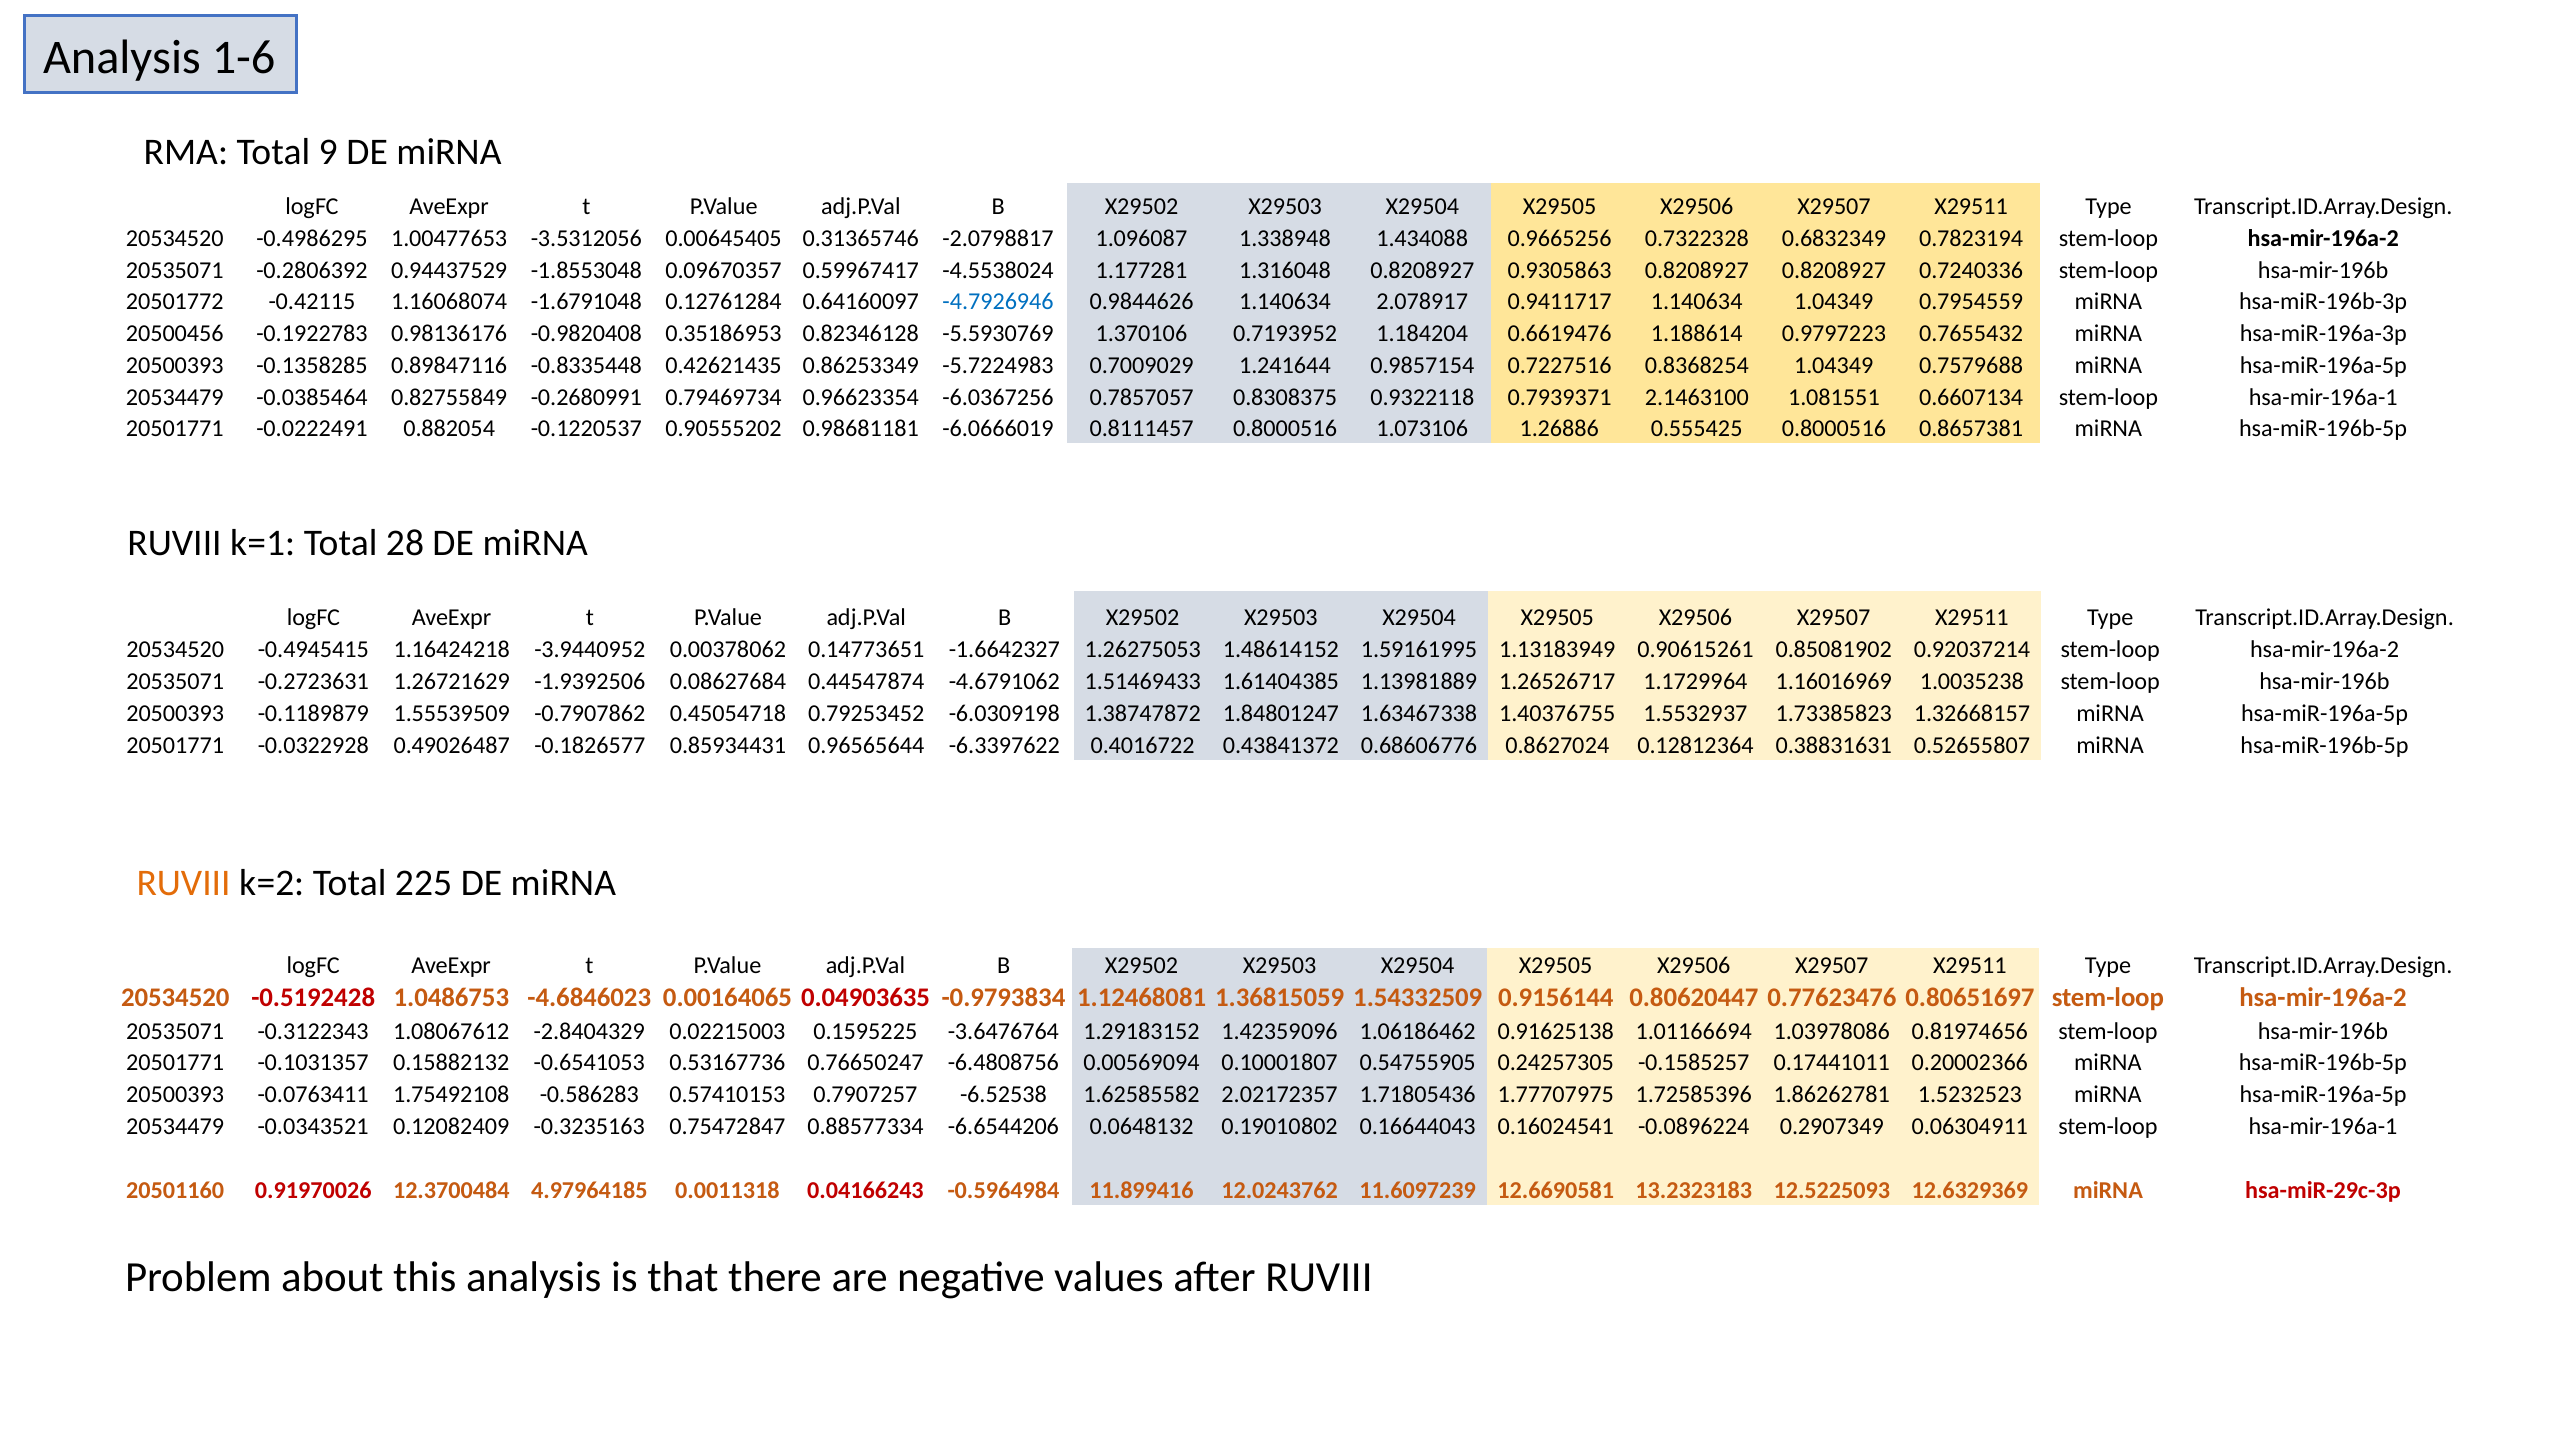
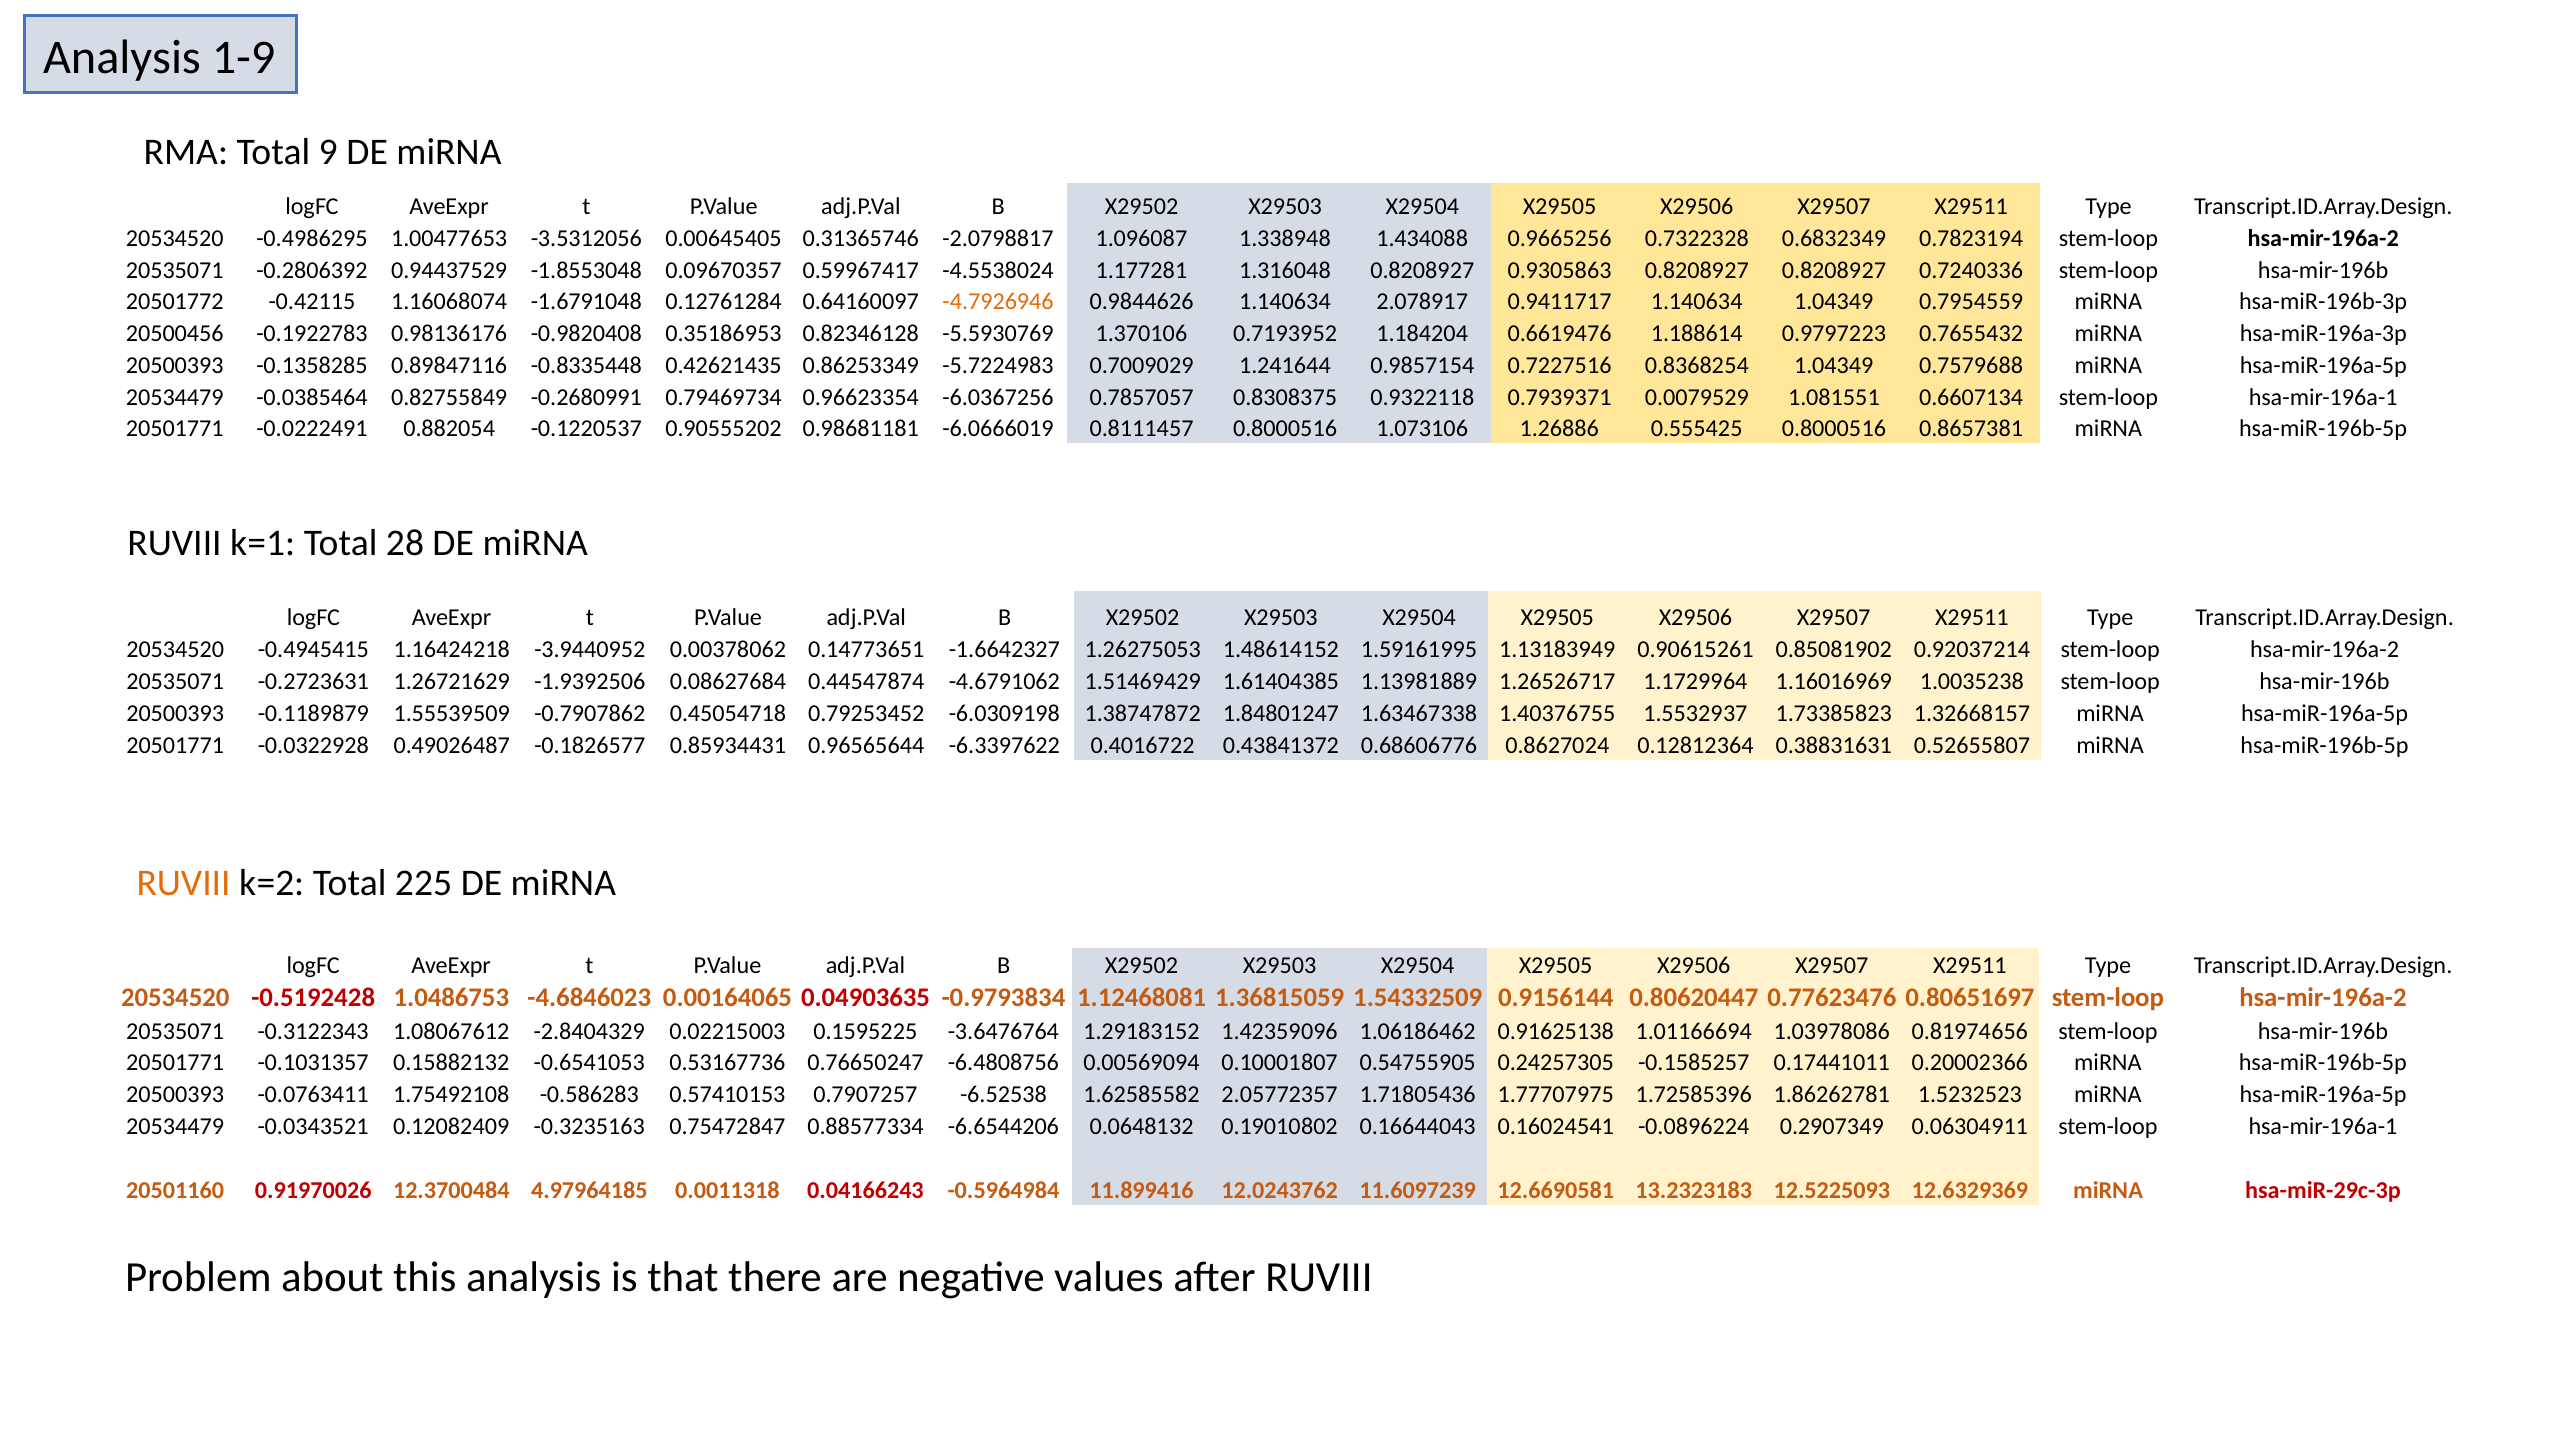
1-6: 1-6 -> 1-9 (244, 57)
-4.7926946 colour: blue -> orange (998, 302)
2.1463100: 2.1463100 -> 0.0079529 (1697, 397)
1.51469433: 1.51469433 -> 1.51469429 (1143, 682)
2.02172357: 2.02172357 -> 2.05772357 (1280, 1095)
